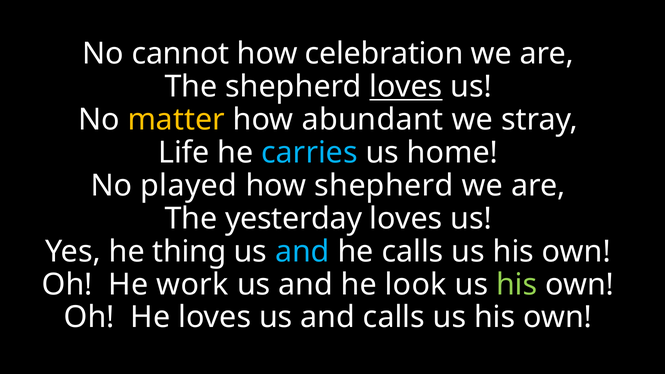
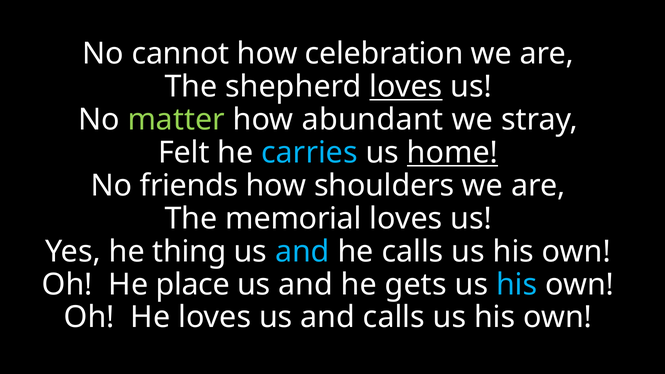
matter colour: yellow -> light green (176, 120)
Life: Life -> Felt (184, 153)
home underline: none -> present (453, 153)
played: played -> friends (189, 186)
how shepherd: shepherd -> shoulders (384, 186)
yesterday: yesterday -> memorial (294, 219)
work: work -> place (193, 285)
look: look -> gets (416, 285)
his colour: light green -> light blue (517, 285)
